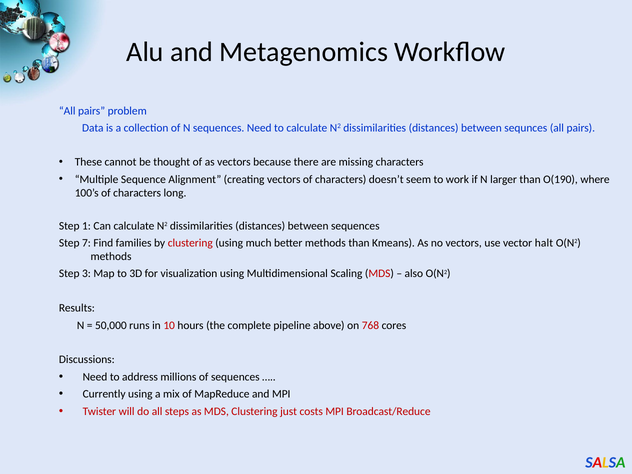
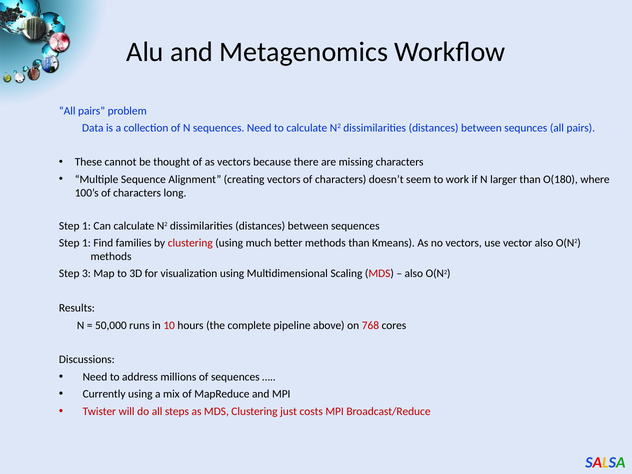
O(190: O(190 -> O(180 (560, 179)
7: 7 -> 1 (86, 243)
vector halt: halt -> also (544, 243)
